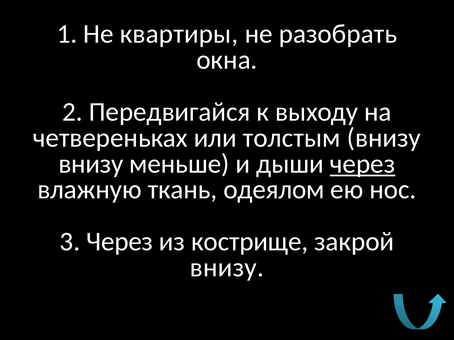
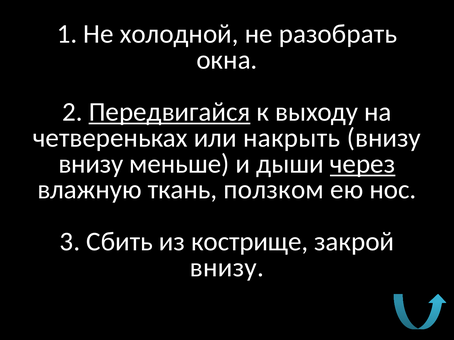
квартиры: квартиры -> холодной (179, 34)
Передвигайся underline: none -> present (170, 112)
толстым: толстым -> накрыть (292, 138)
одеялом: одеялом -> ползком (274, 190)
3 Через: Через -> Сбить (120, 242)
